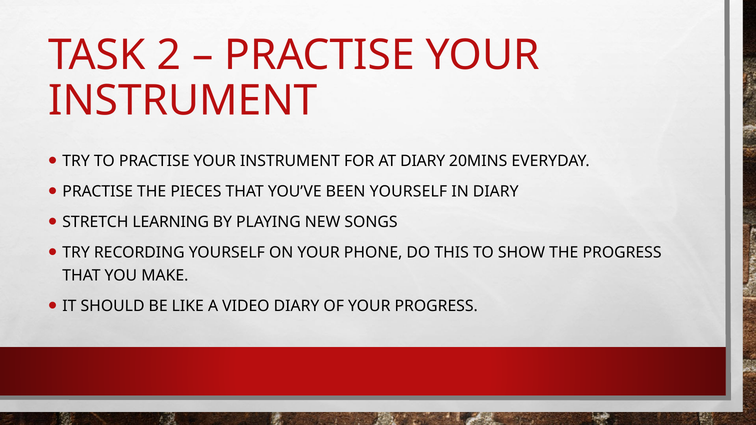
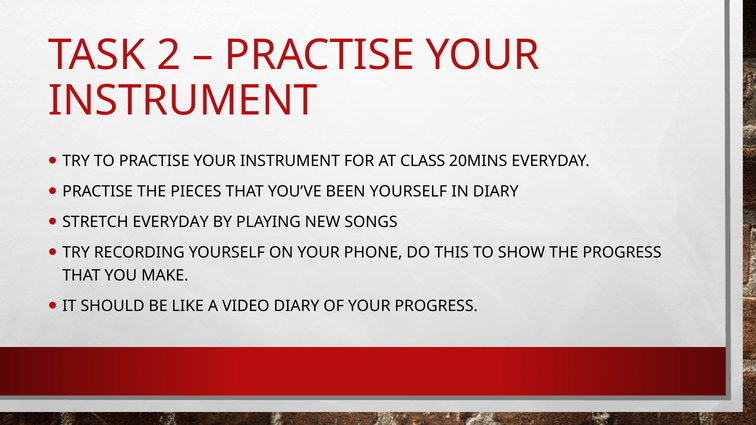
AT DIARY: DIARY -> CLASS (423, 161)
STRETCH LEARNING: LEARNING -> EVERYDAY (171, 222)
